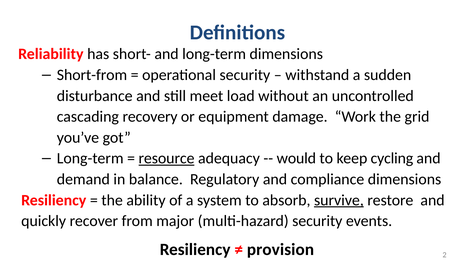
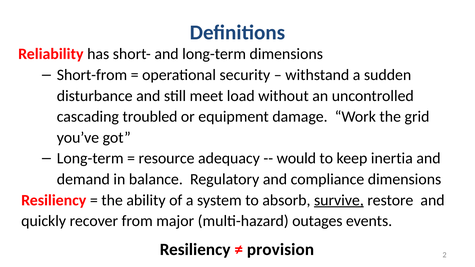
recovery: recovery -> troubled (150, 117)
resource underline: present -> none (167, 159)
cycling: cycling -> inertia (392, 159)
multi-hazard security: security -> outages (317, 221)
